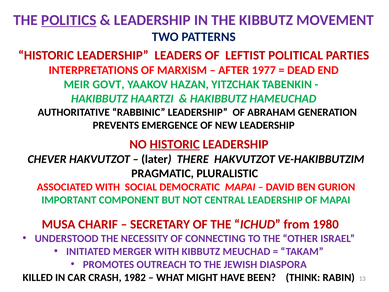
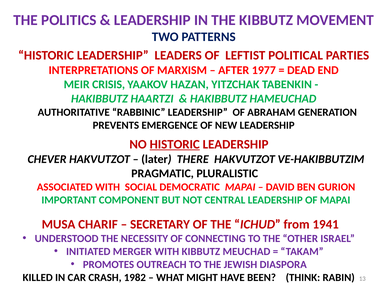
POLITICS underline: present -> none (69, 20)
GOVT: GOVT -> CRISIS (109, 84)
1980: 1980 -> 1941 (326, 224)
